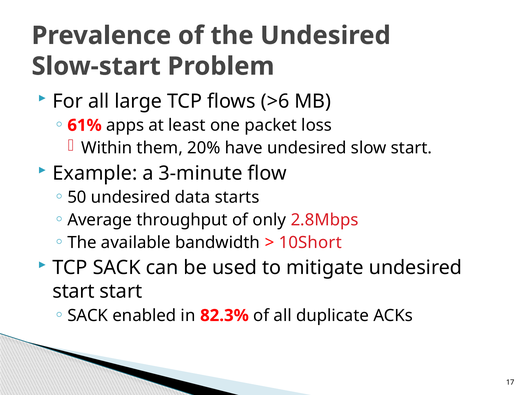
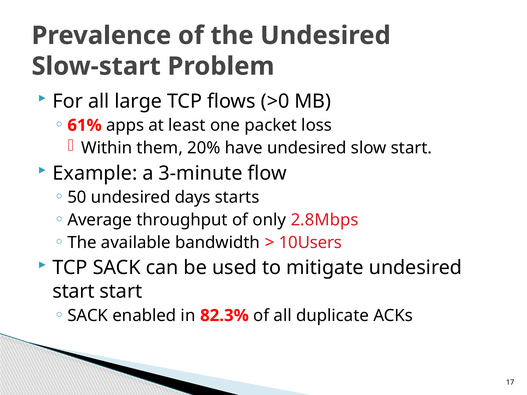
>6: >6 -> >0 (275, 101)
data: data -> days (193, 197)
10Short: 10Short -> 10Users (310, 243)
